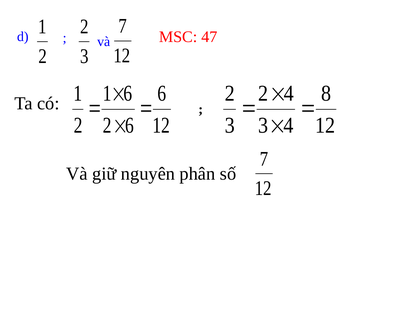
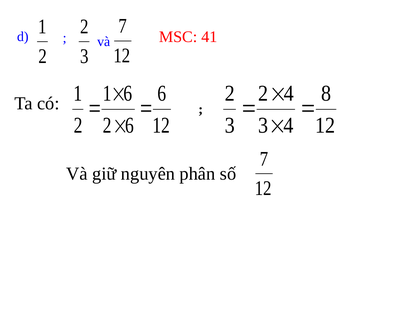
47: 47 -> 41 (209, 37)
